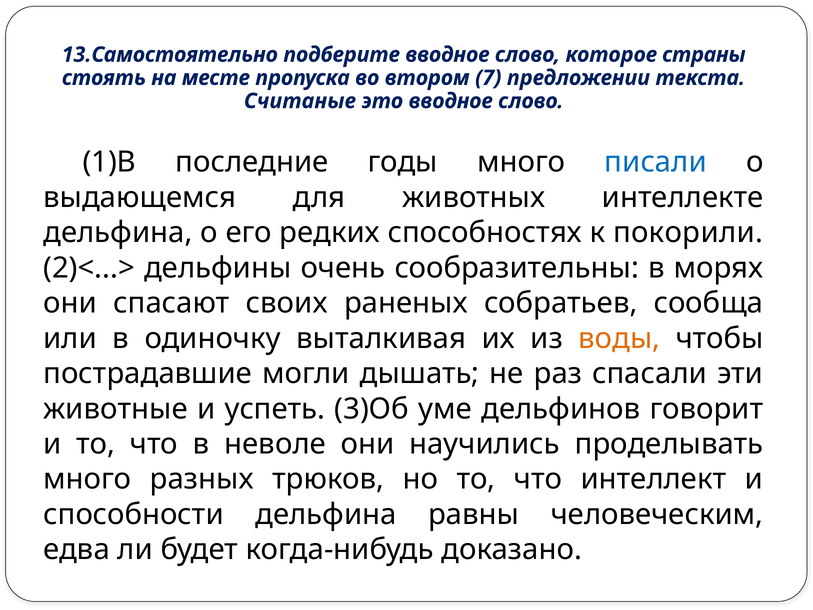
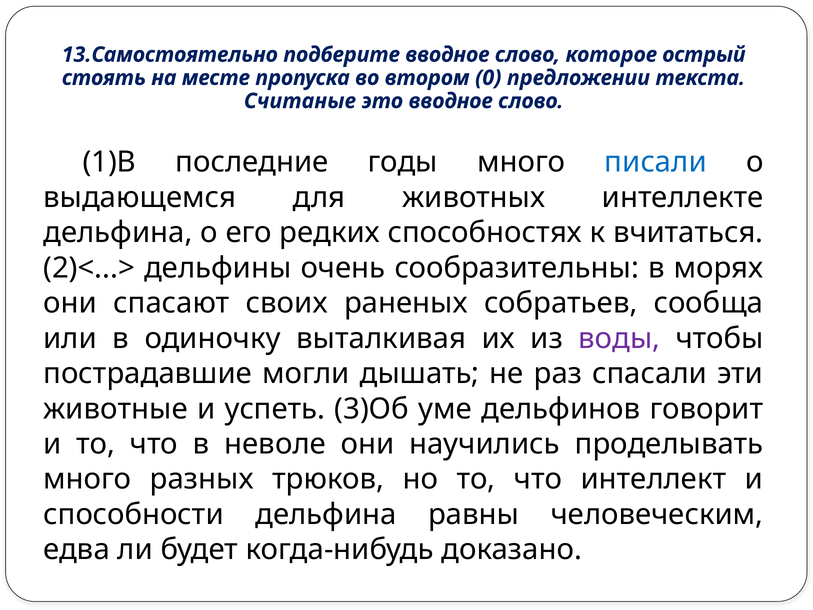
страны: страны -> острый (704, 55)
7: 7 -> 0 (488, 78)
покорили: покорили -> вчитаться (688, 233)
воды colour: orange -> purple (619, 338)
